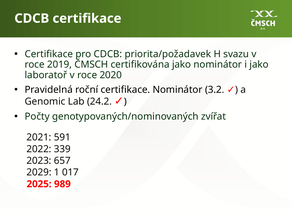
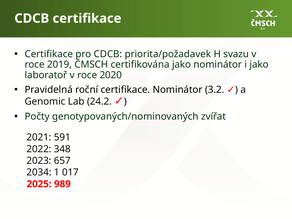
339: 339 -> 348 (62, 149)
2029: 2029 -> 2034 (39, 172)
